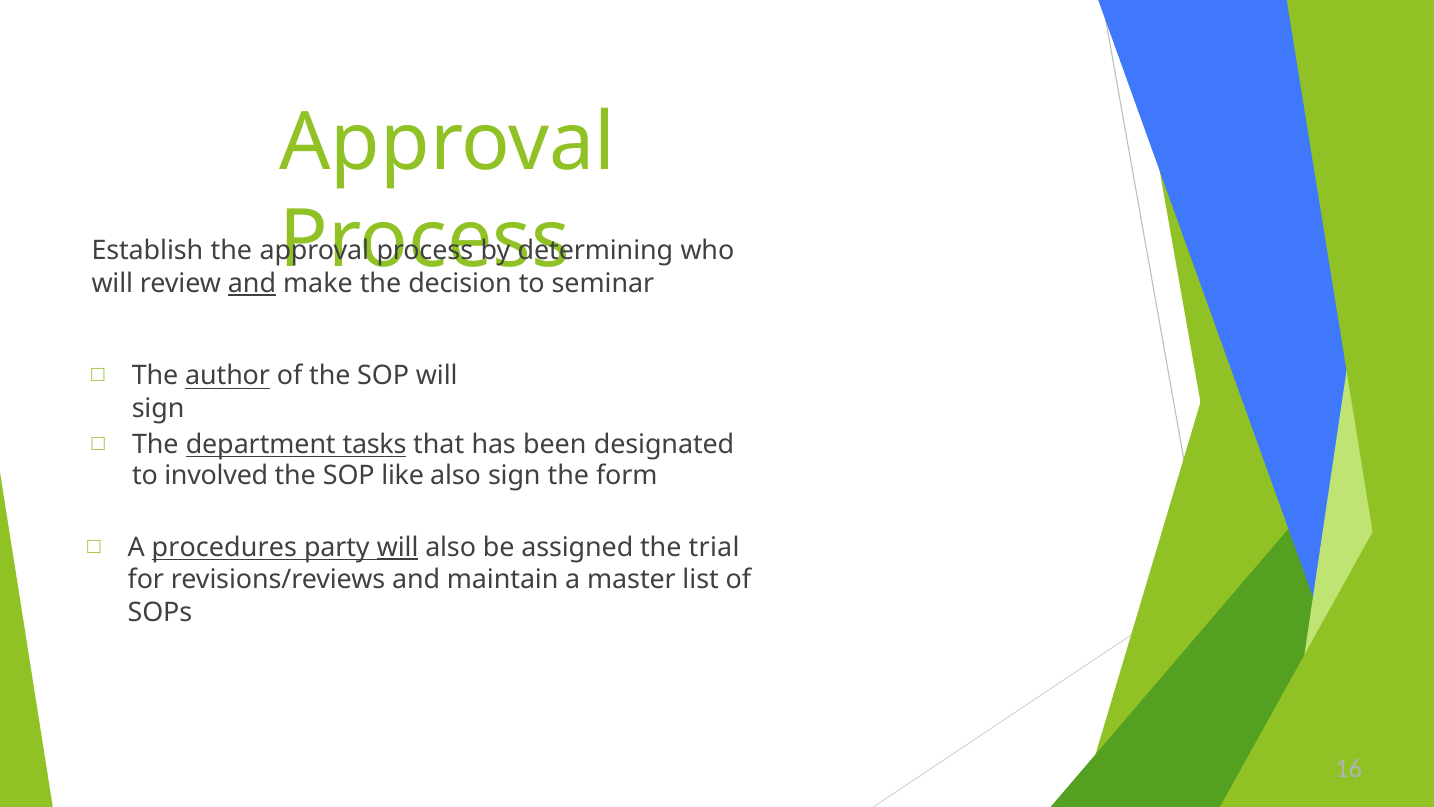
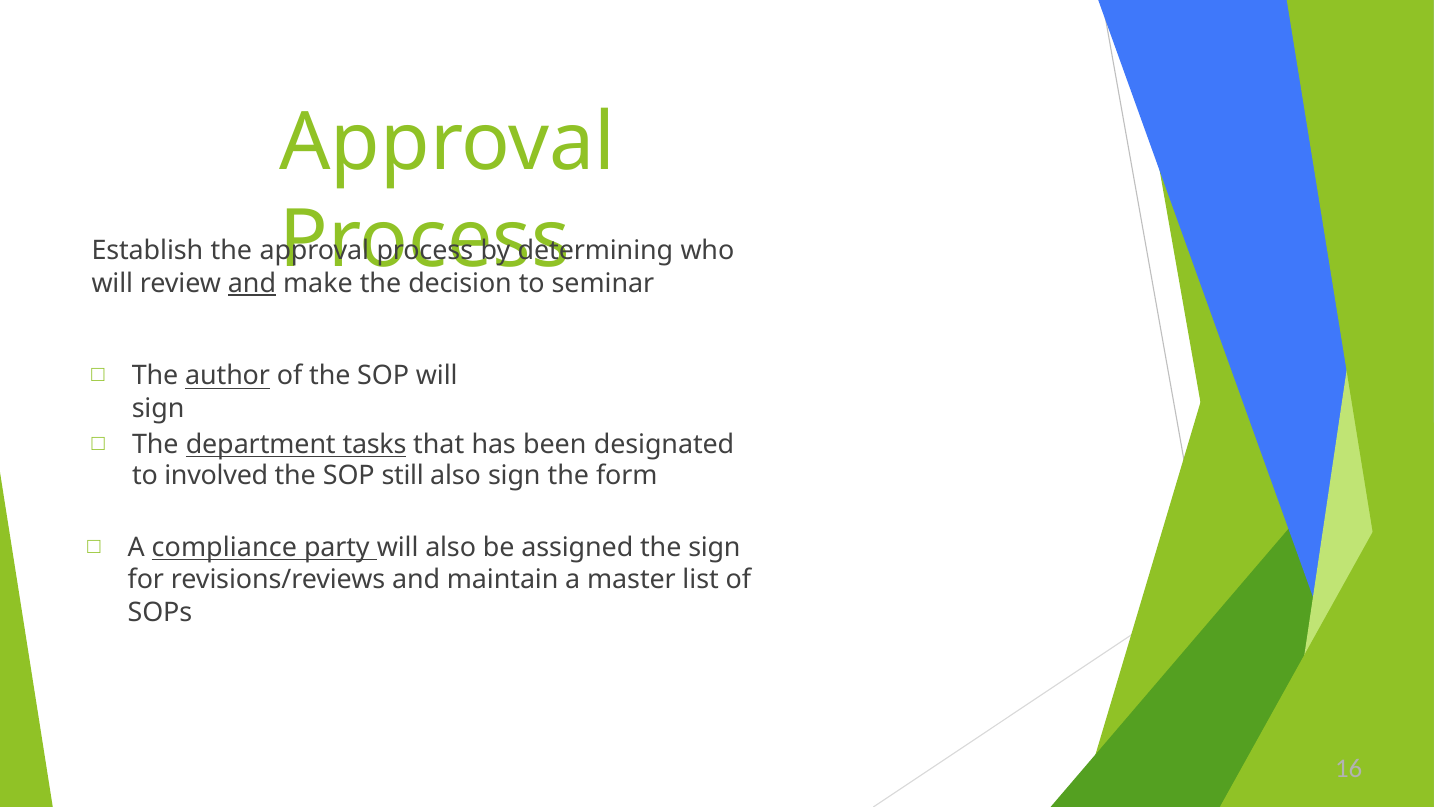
like: like -> still (403, 476)
procedures: procedures -> compliance (224, 547)
will underline: present -> none (398, 547)
the trial: trial -> sign (714, 547)
